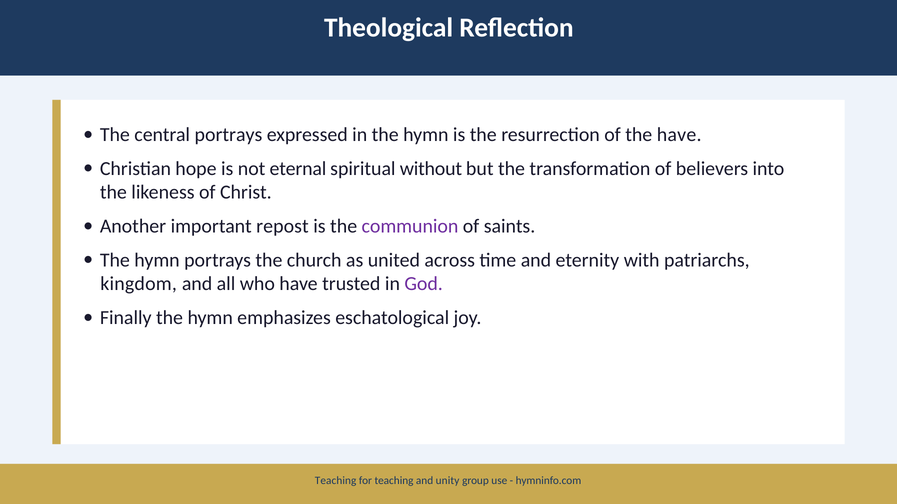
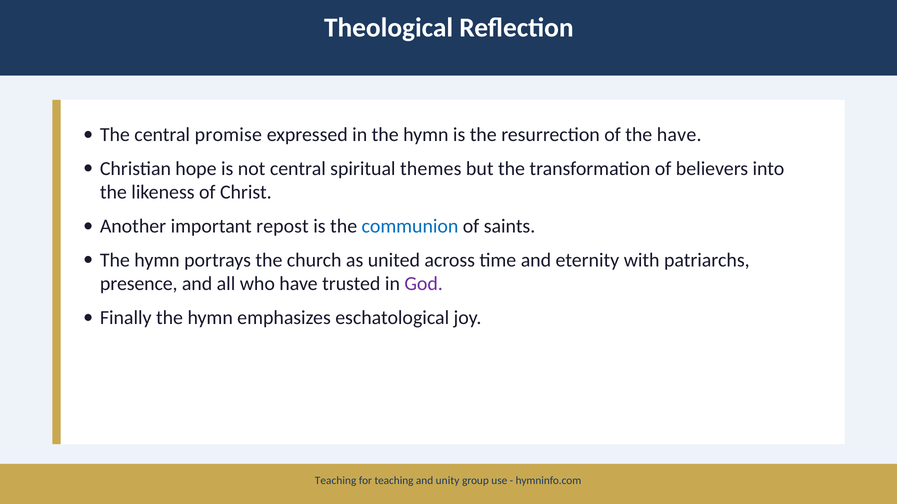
central portrays: portrays -> promise (228, 135)
not eternal: eternal -> central (298, 169)
without: without -> themes (431, 169)
communion colour: purple -> blue (410, 226)
kingdom: kingdom -> presence (139, 284)
